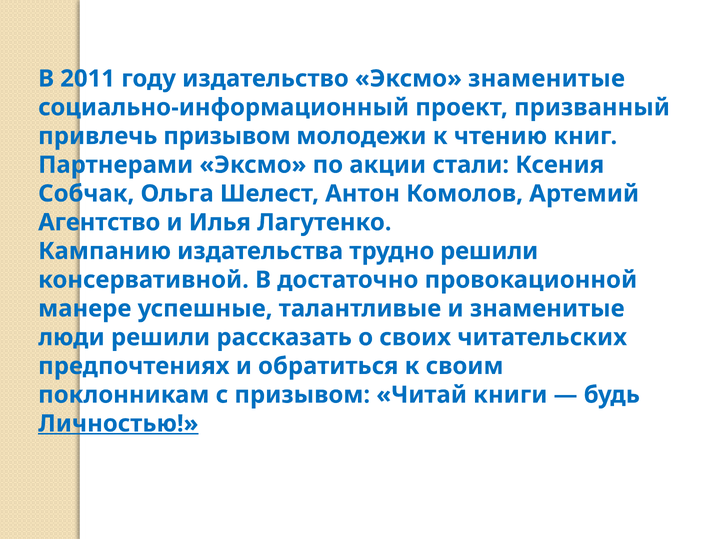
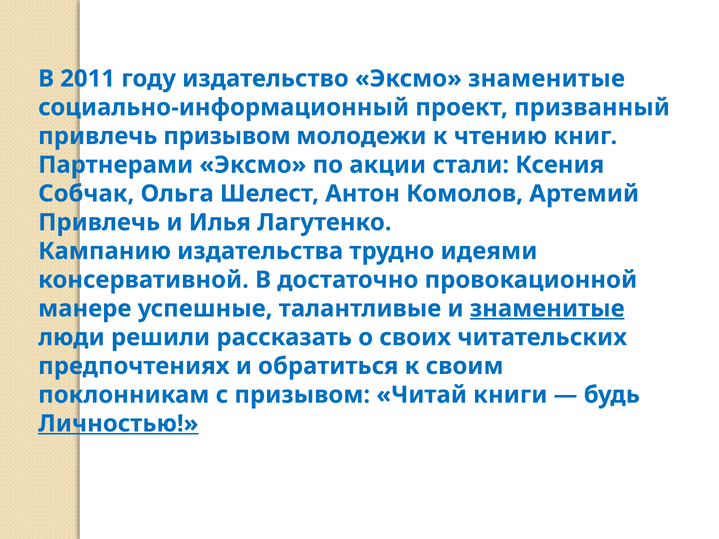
Агентство: Агентство -> Привлечь (99, 222)
трудно решили: решили -> идеями (489, 251)
знаменитые underline: none -> present (547, 309)
